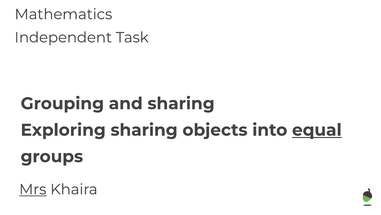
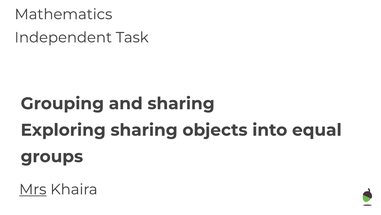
equal underline: present -> none (317, 130)
